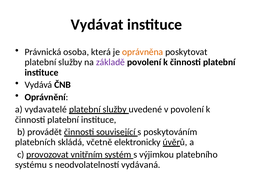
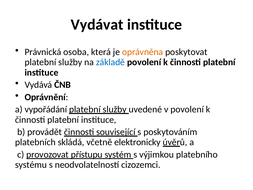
základě colour: purple -> blue (110, 62)
vydavatelé: vydavatelé -> vypořádání (46, 109)
vnitřním: vnitřním -> přístupu (87, 154)
vydávaná: vydávaná -> cizozemci (141, 165)
